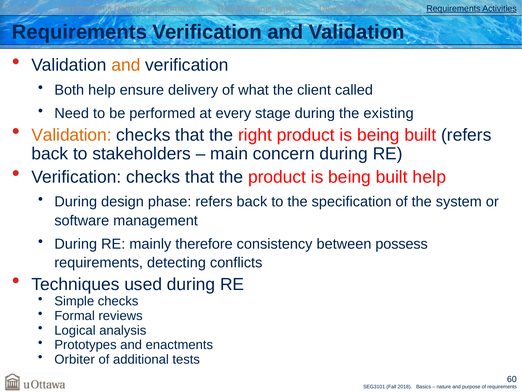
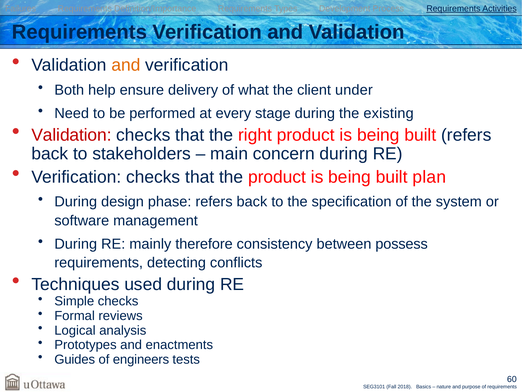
called: called -> under (354, 90)
Validation colour: orange -> red (72, 135)
built help: help -> plan (429, 177)
Orbiter: Orbiter -> Guides (75, 359)
additional: additional -> engineers (141, 359)
